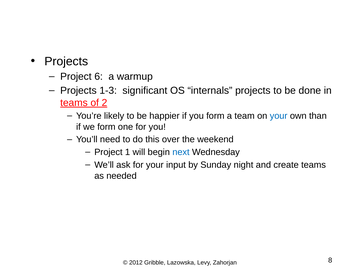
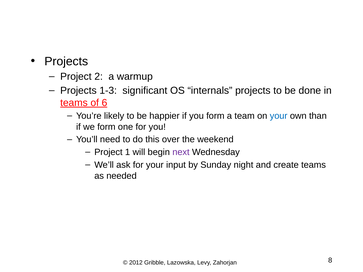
6: 6 -> 2 (99, 77)
2: 2 -> 6 (104, 103)
next colour: blue -> purple (181, 152)
